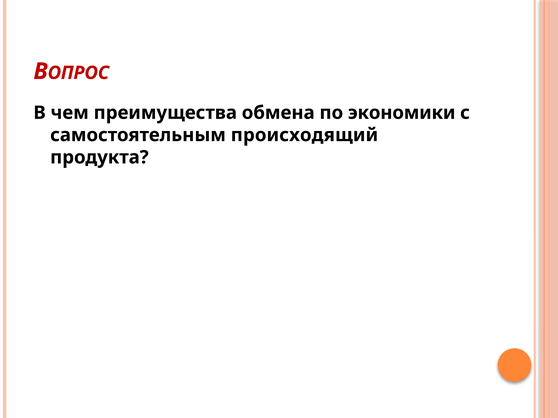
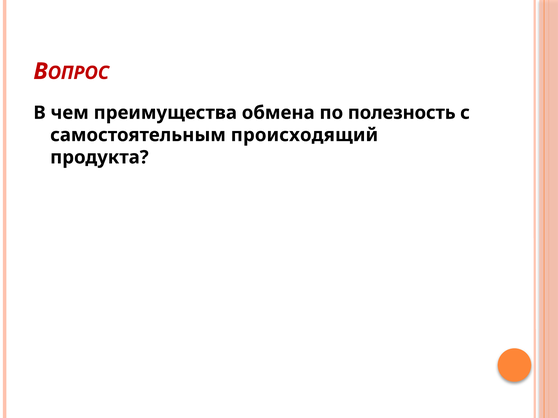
экономики: экономики -> полезность (402, 113)
